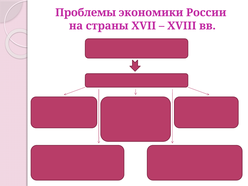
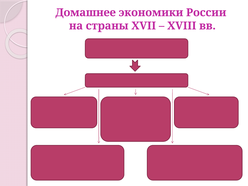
Проблемы: Проблемы -> Домашнее (86, 13)
